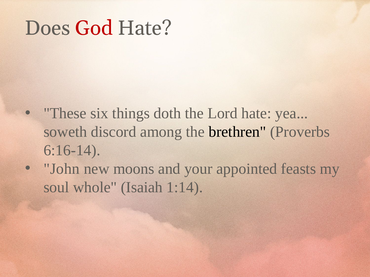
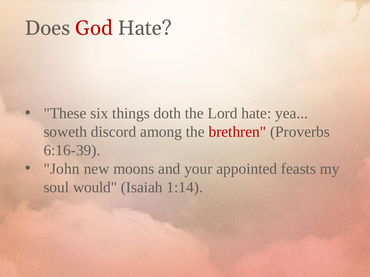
brethren colour: black -> red (237, 132)
6:16-14: 6:16-14 -> 6:16-39 (72, 151)
whole: whole -> would (95, 188)
